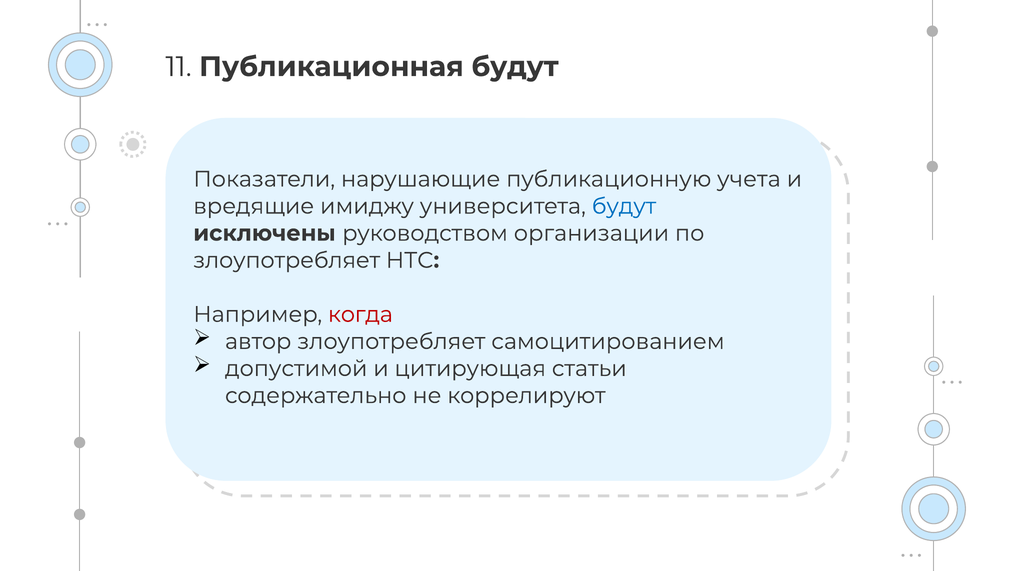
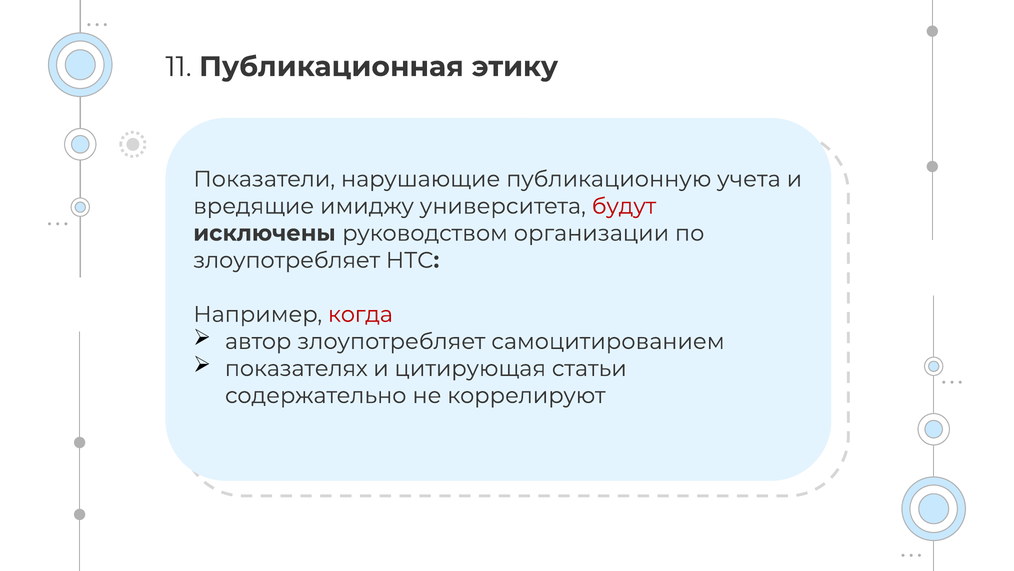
Публикационная будут: будут -> этику (515, 67)
будут colour: blue -> red (624, 206)
допустимой: допустимой -> показателях (296, 368)
